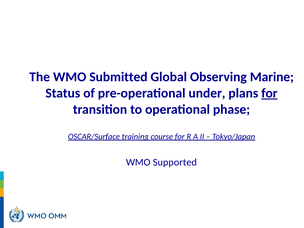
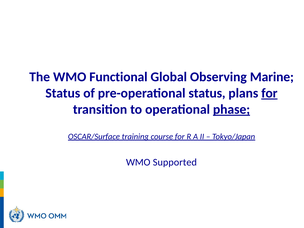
Submitted: Submitted -> Functional (118, 77)
pre-operational under: under -> status (207, 93)
phase underline: none -> present (232, 109)
